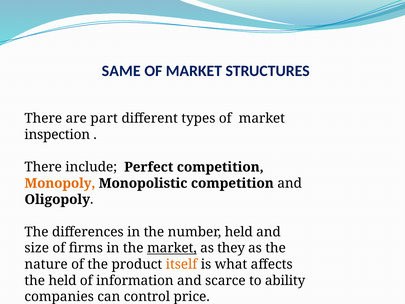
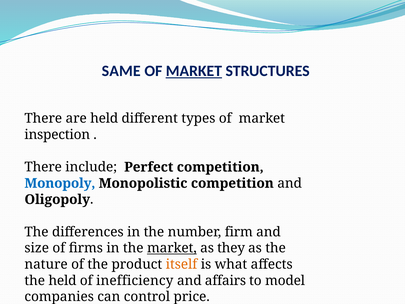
MARKET underline: none -> present (194, 71)
are part: part -> held (104, 118)
Monopoly colour: orange -> blue (60, 183)
number held: held -> firm (239, 232)
information: information -> inefficiency (135, 280)
scarce: scarce -> affairs (225, 280)
ability: ability -> model (285, 280)
